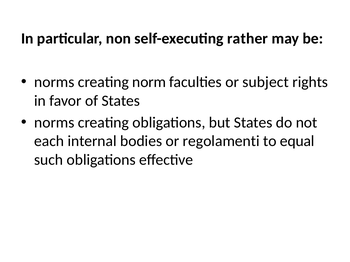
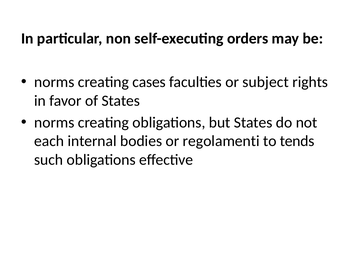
rather: rather -> orders (248, 39)
norm: norm -> cases (149, 82)
equal: equal -> tends (297, 141)
